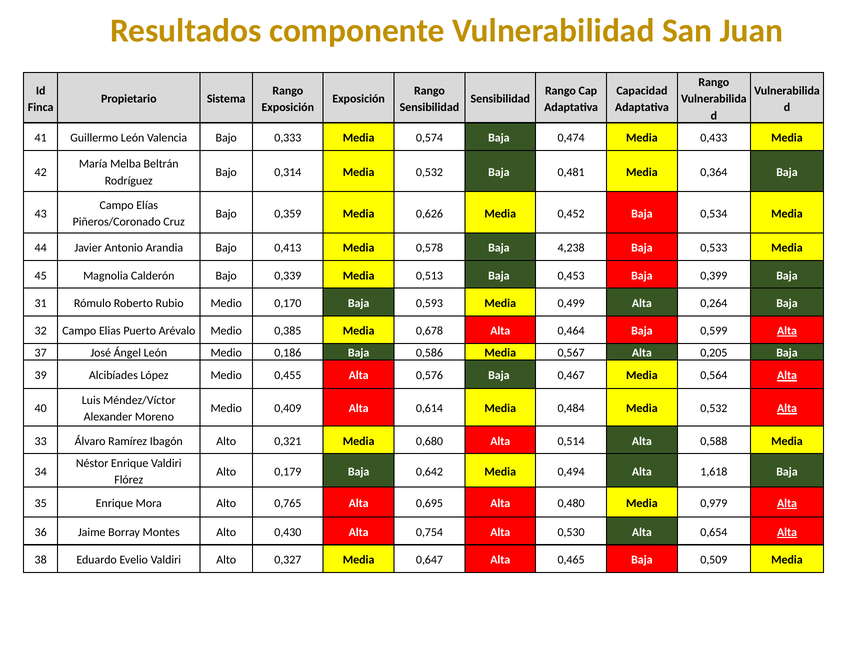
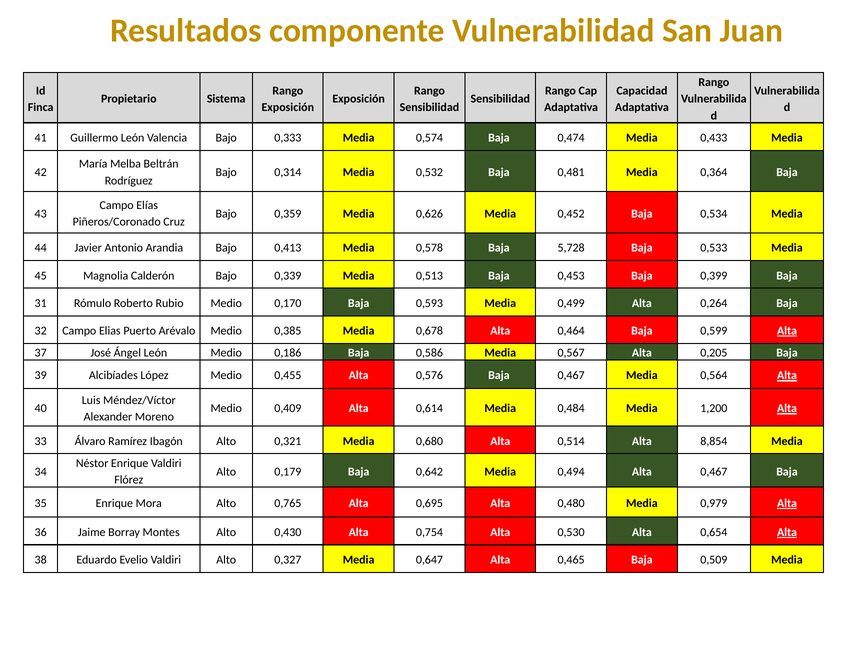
4,238: 4,238 -> 5,728 (571, 248)
0,484 Media 0,532: 0,532 -> 1,200 (714, 408)
0,588: 0,588 -> 8,854 (714, 441)
Alta 1,618: 1,618 -> 0,467 (714, 471)
